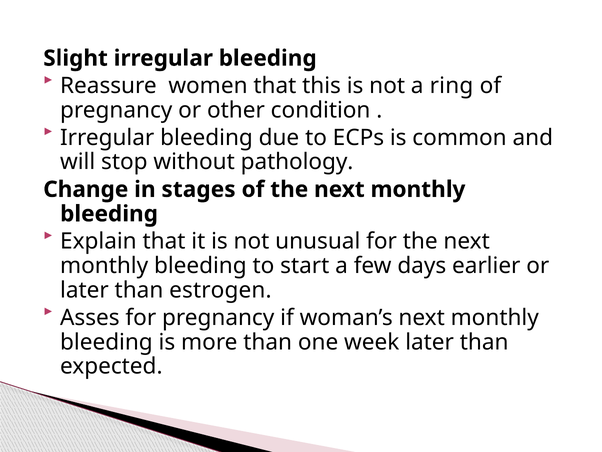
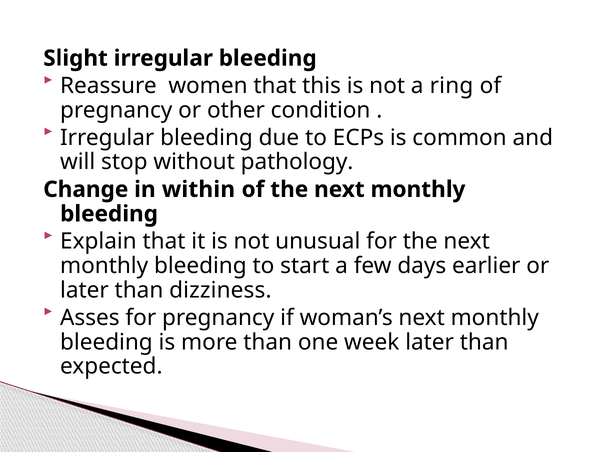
stages: stages -> within (198, 189)
estrogen: estrogen -> dizziness (220, 290)
